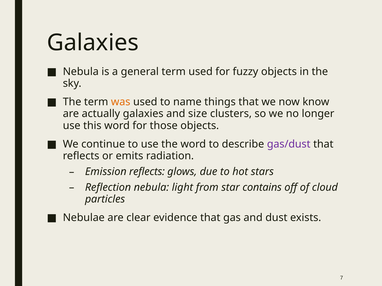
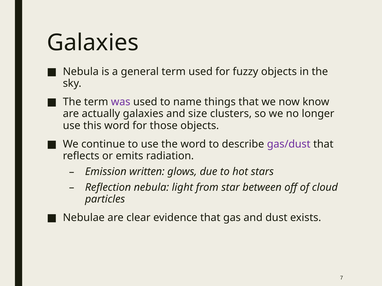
was colour: orange -> purple (121, 102)
Emission reflects: reflects -> written (147, 172)
contains: contains -> between (262, 188)
